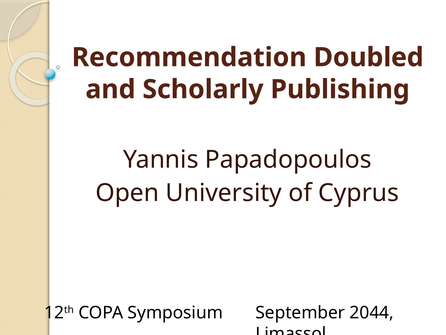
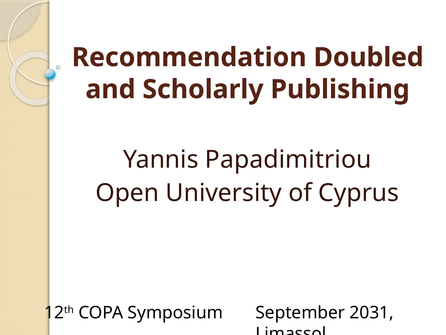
Papadopoulos: Papadopoulos -> Papadimitriou (288, 159)
2044: 2044 -> 2031 (372, 312)
